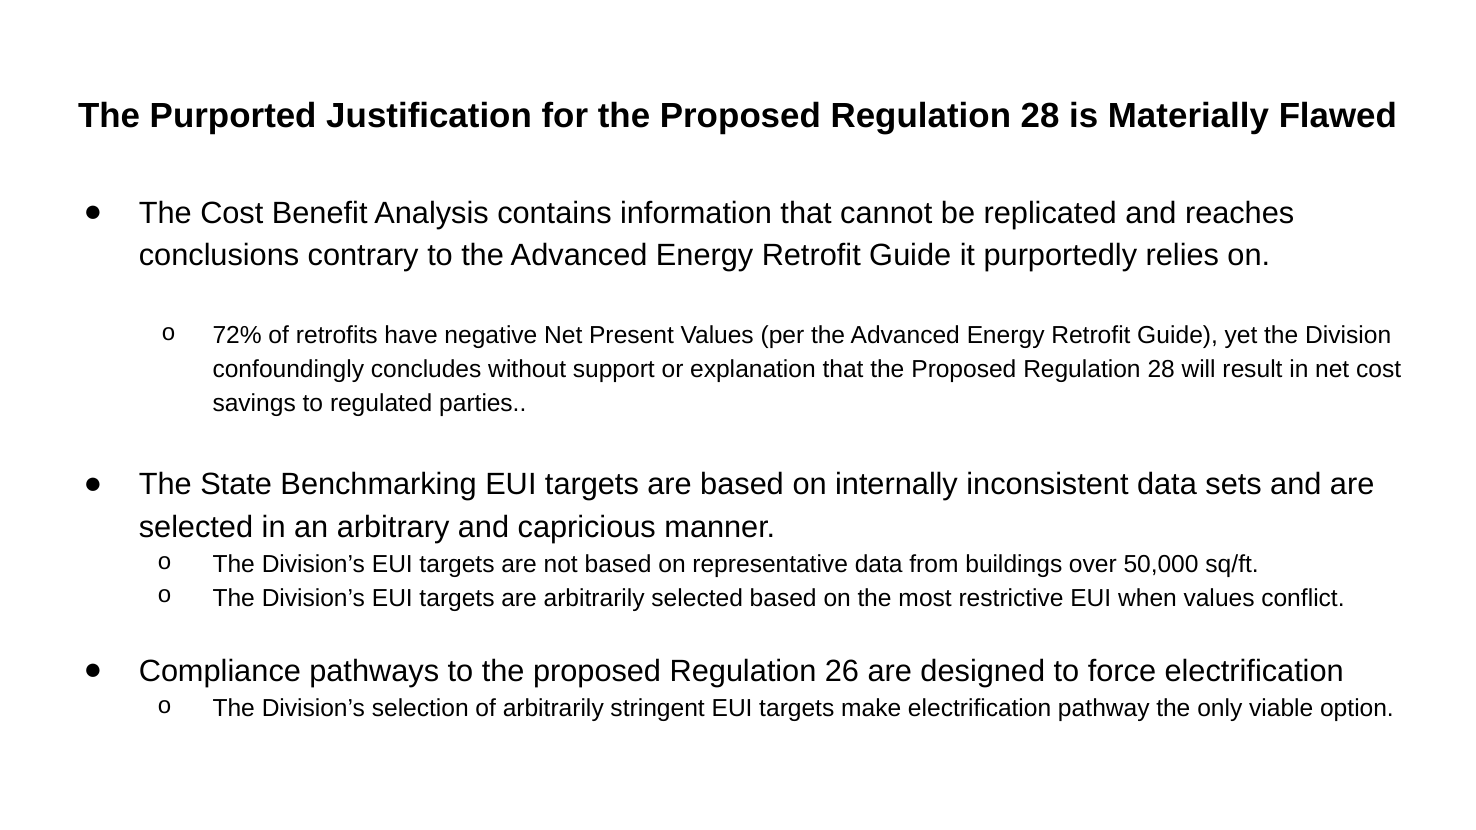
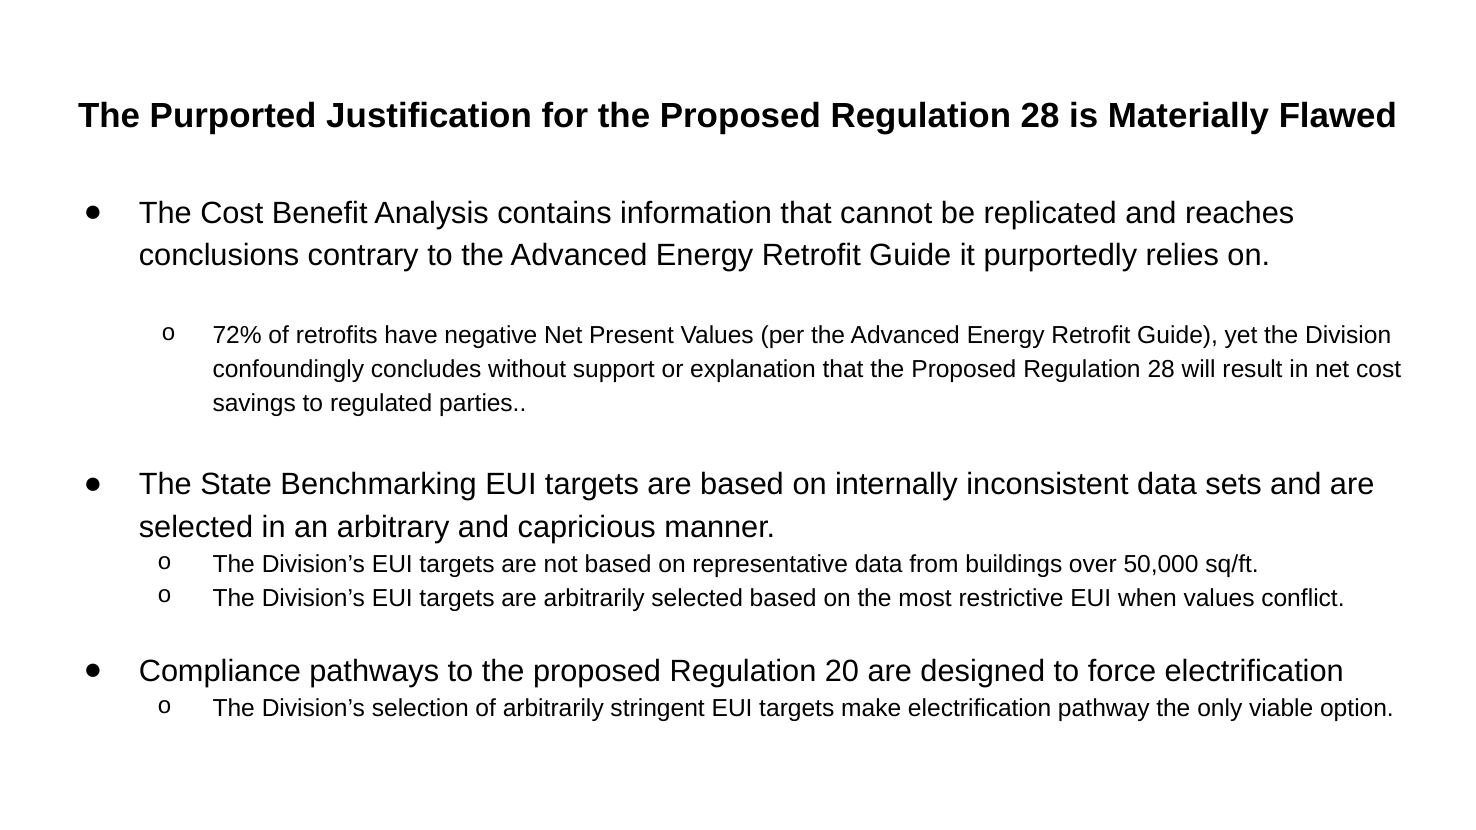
26: 26 -> 20 (842, 672)
